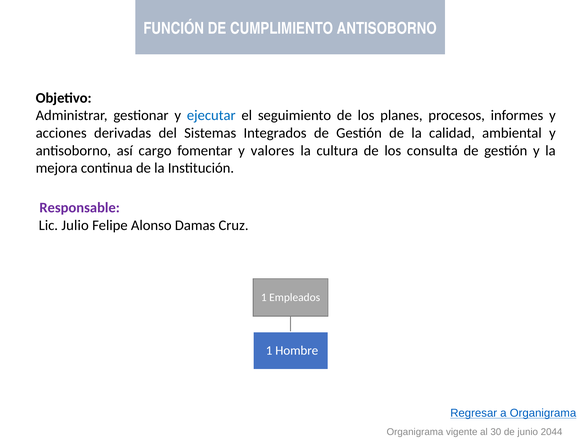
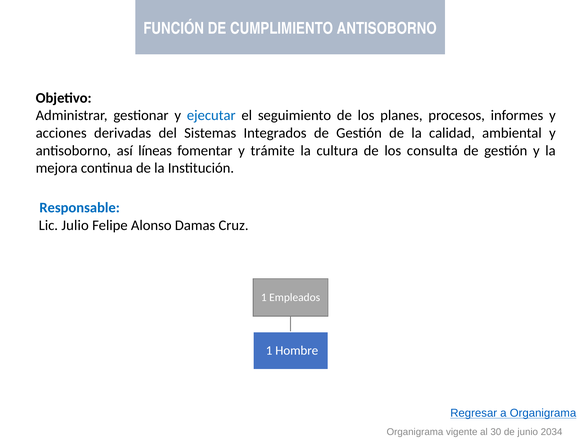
cargo: cargo -> líneas (155, 150)
valores: valores -> trámite (273, 150)
Responsable colour: purple -> blue (80, 208)
2044: 2044 -> 2034 (552, 432)
